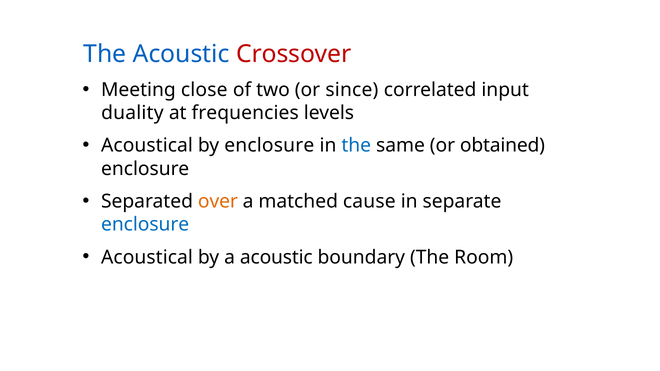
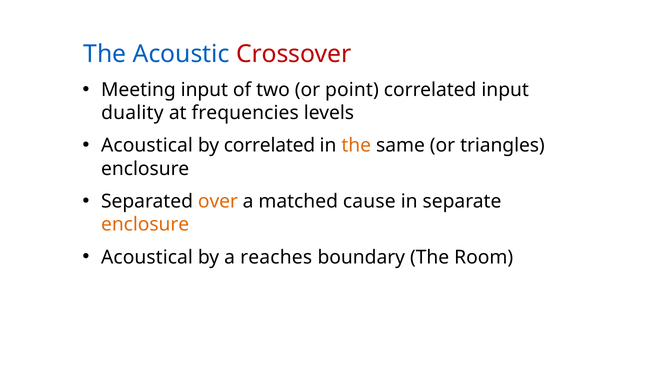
Meeting close: close -> input (204, 90)
since: since -> point (352, 90)
by enclosure: enclosure -> correlated (269, 146)
the colour: blue -> orange (356, 146)
obtained: obtained -> triangles (502, 146)
enclosure colour: blue -> orange (145, 225)
a acoustic: acoustic -> reaches (276, 257)
